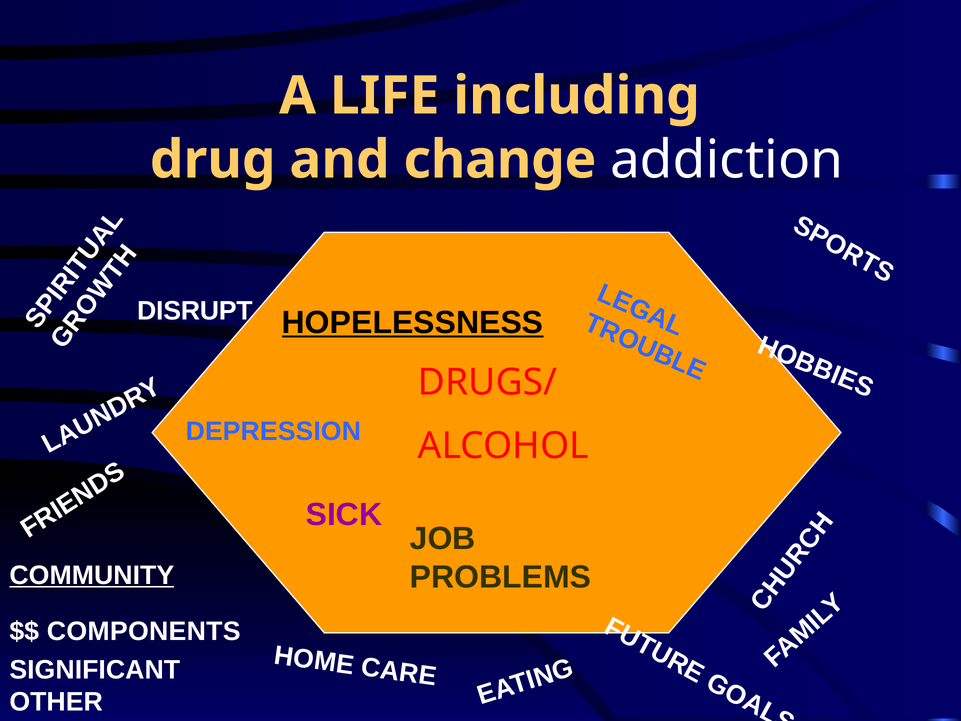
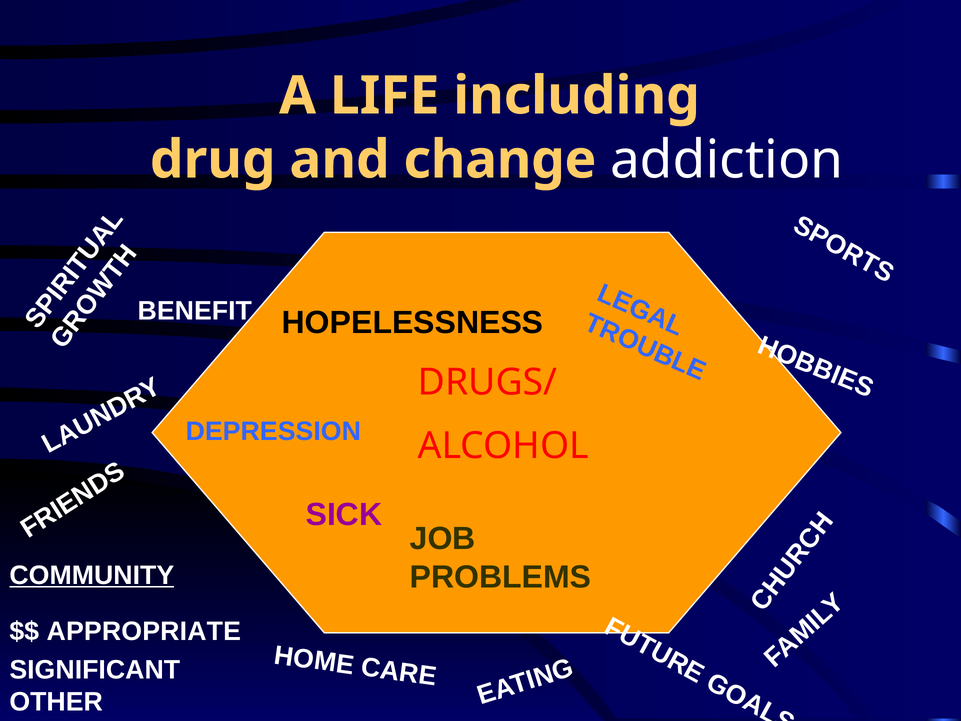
DISRUPT: DISRUPT -> BENEFIT (195, 311)
HOPELESSNESS underline: present -> none (413, 322)
COMPONENTS: COMPONENTS -> APPROPRIATE (144, 631)
